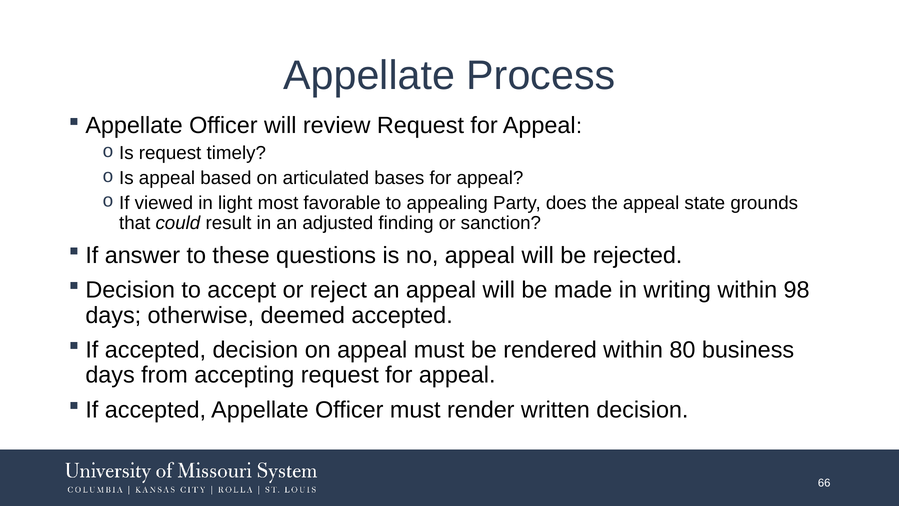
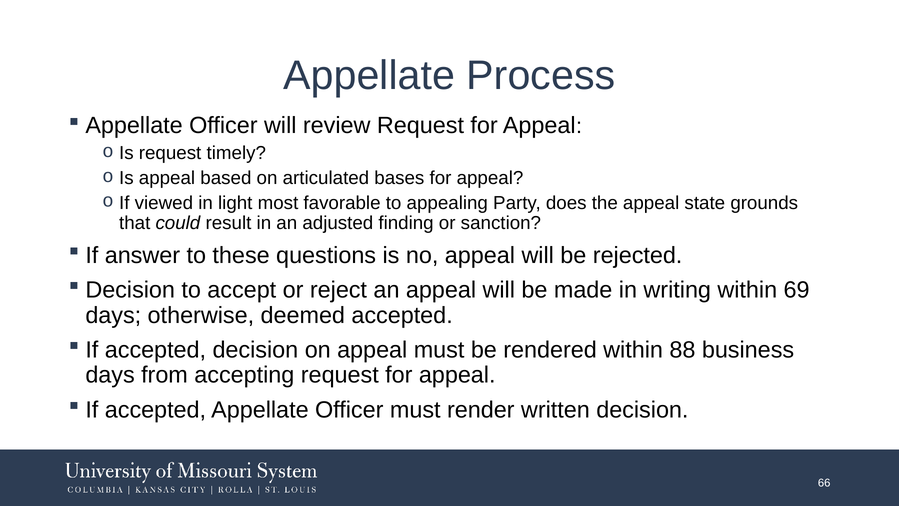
98: 98 -> 69 (797, 290)
80: 80 -> 88 (682, 350)
